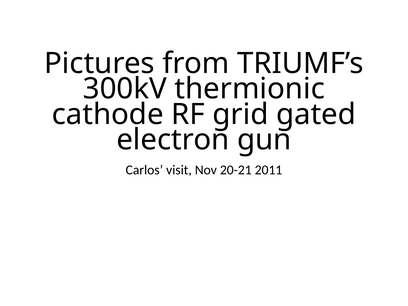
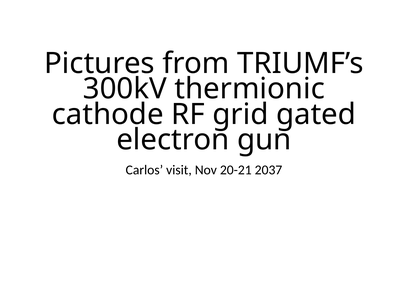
2011: 2011 -> 2037 (269, 170)
